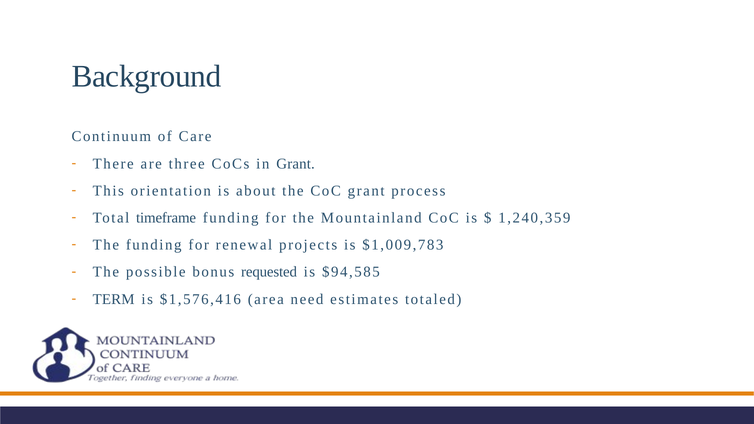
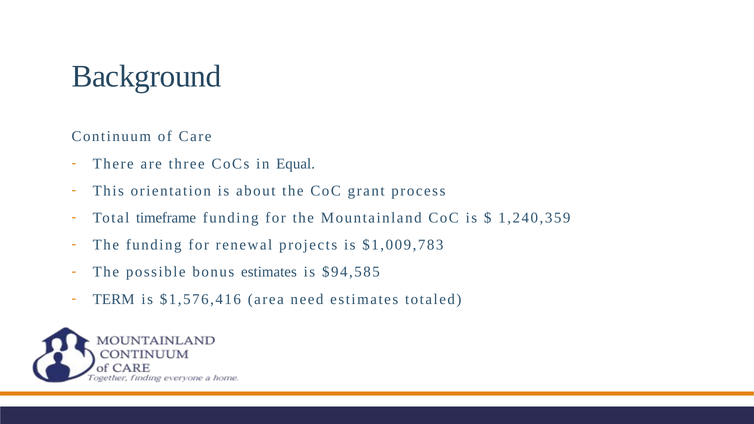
in Grant: Grant -> Equal (296, 164)
bonus requested: requested -> estimates (269, 272)
